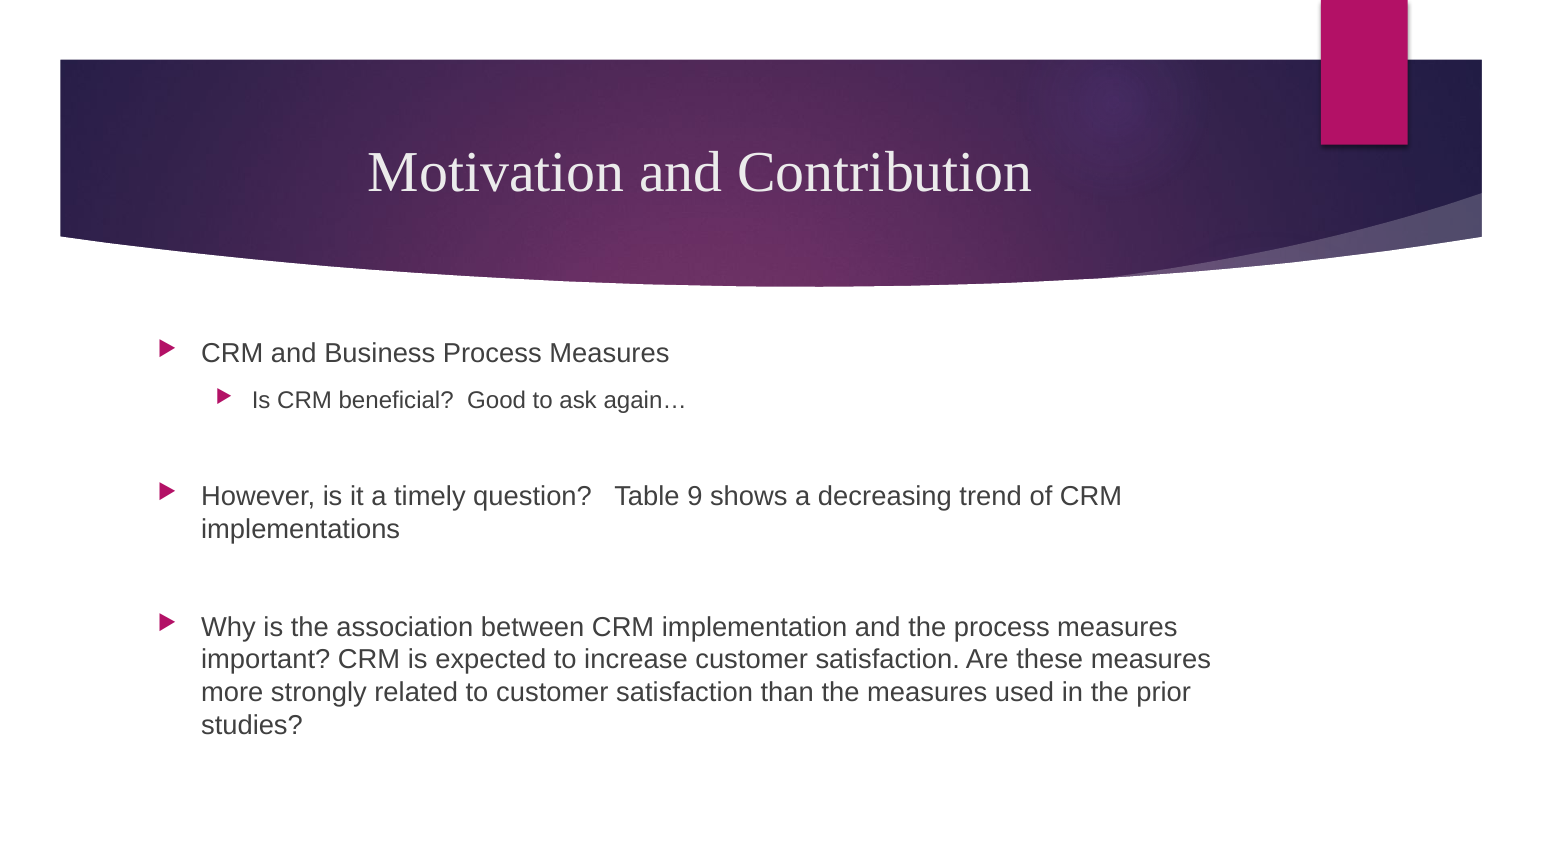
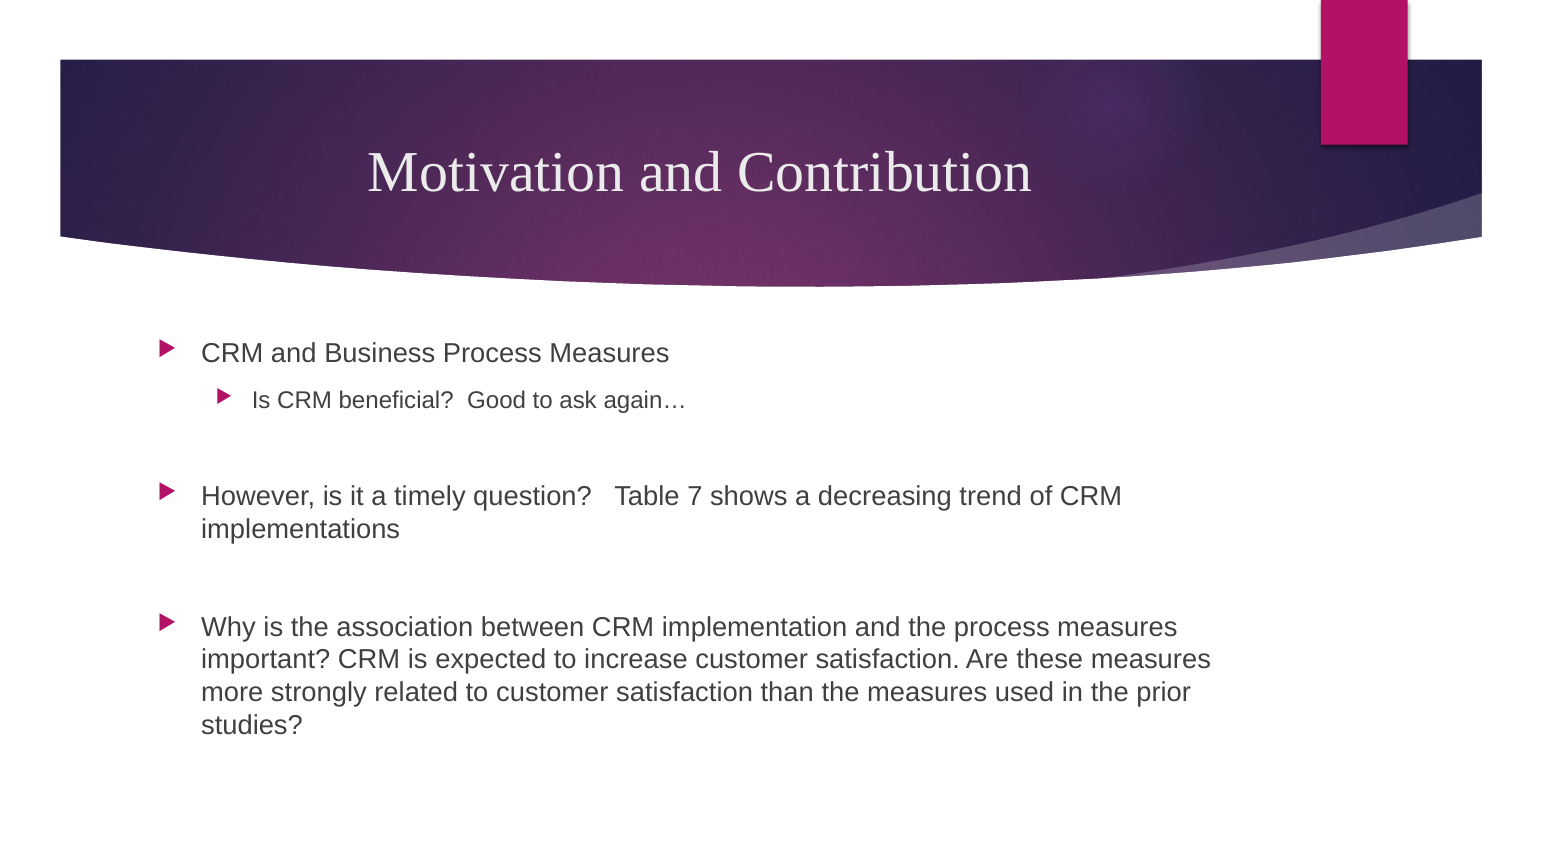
9: 9 -> 7 (695, 496)
